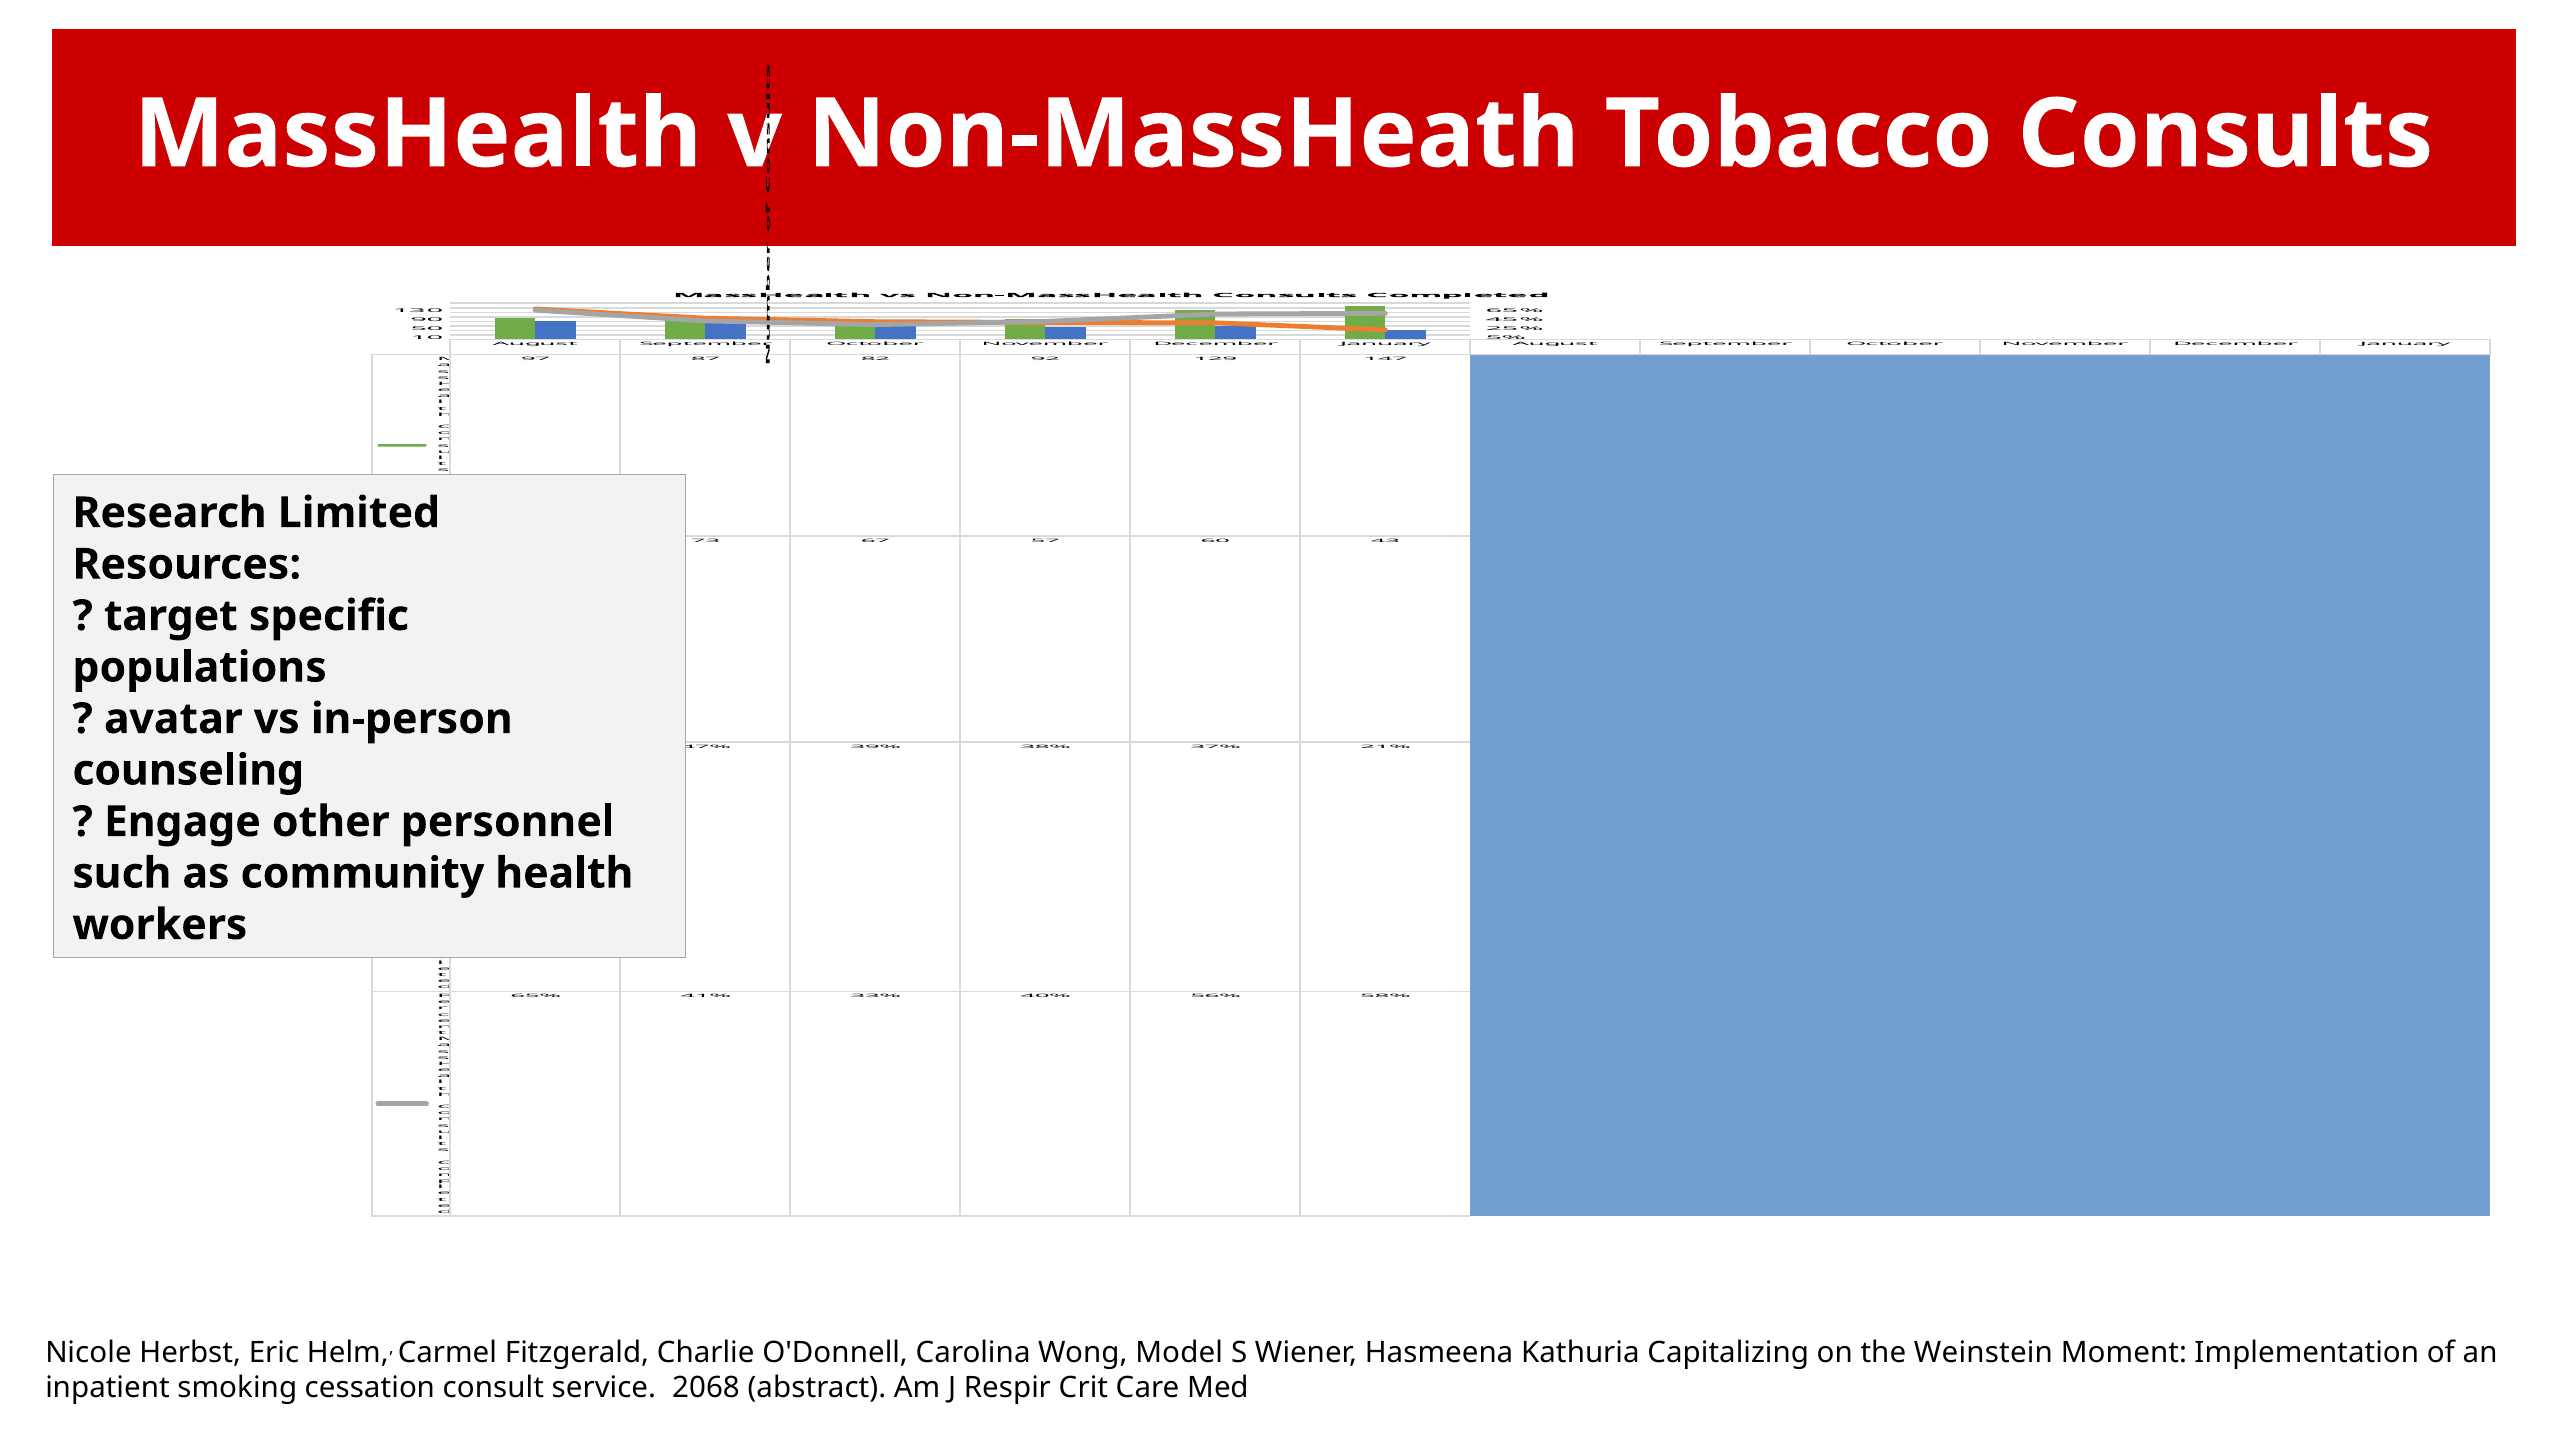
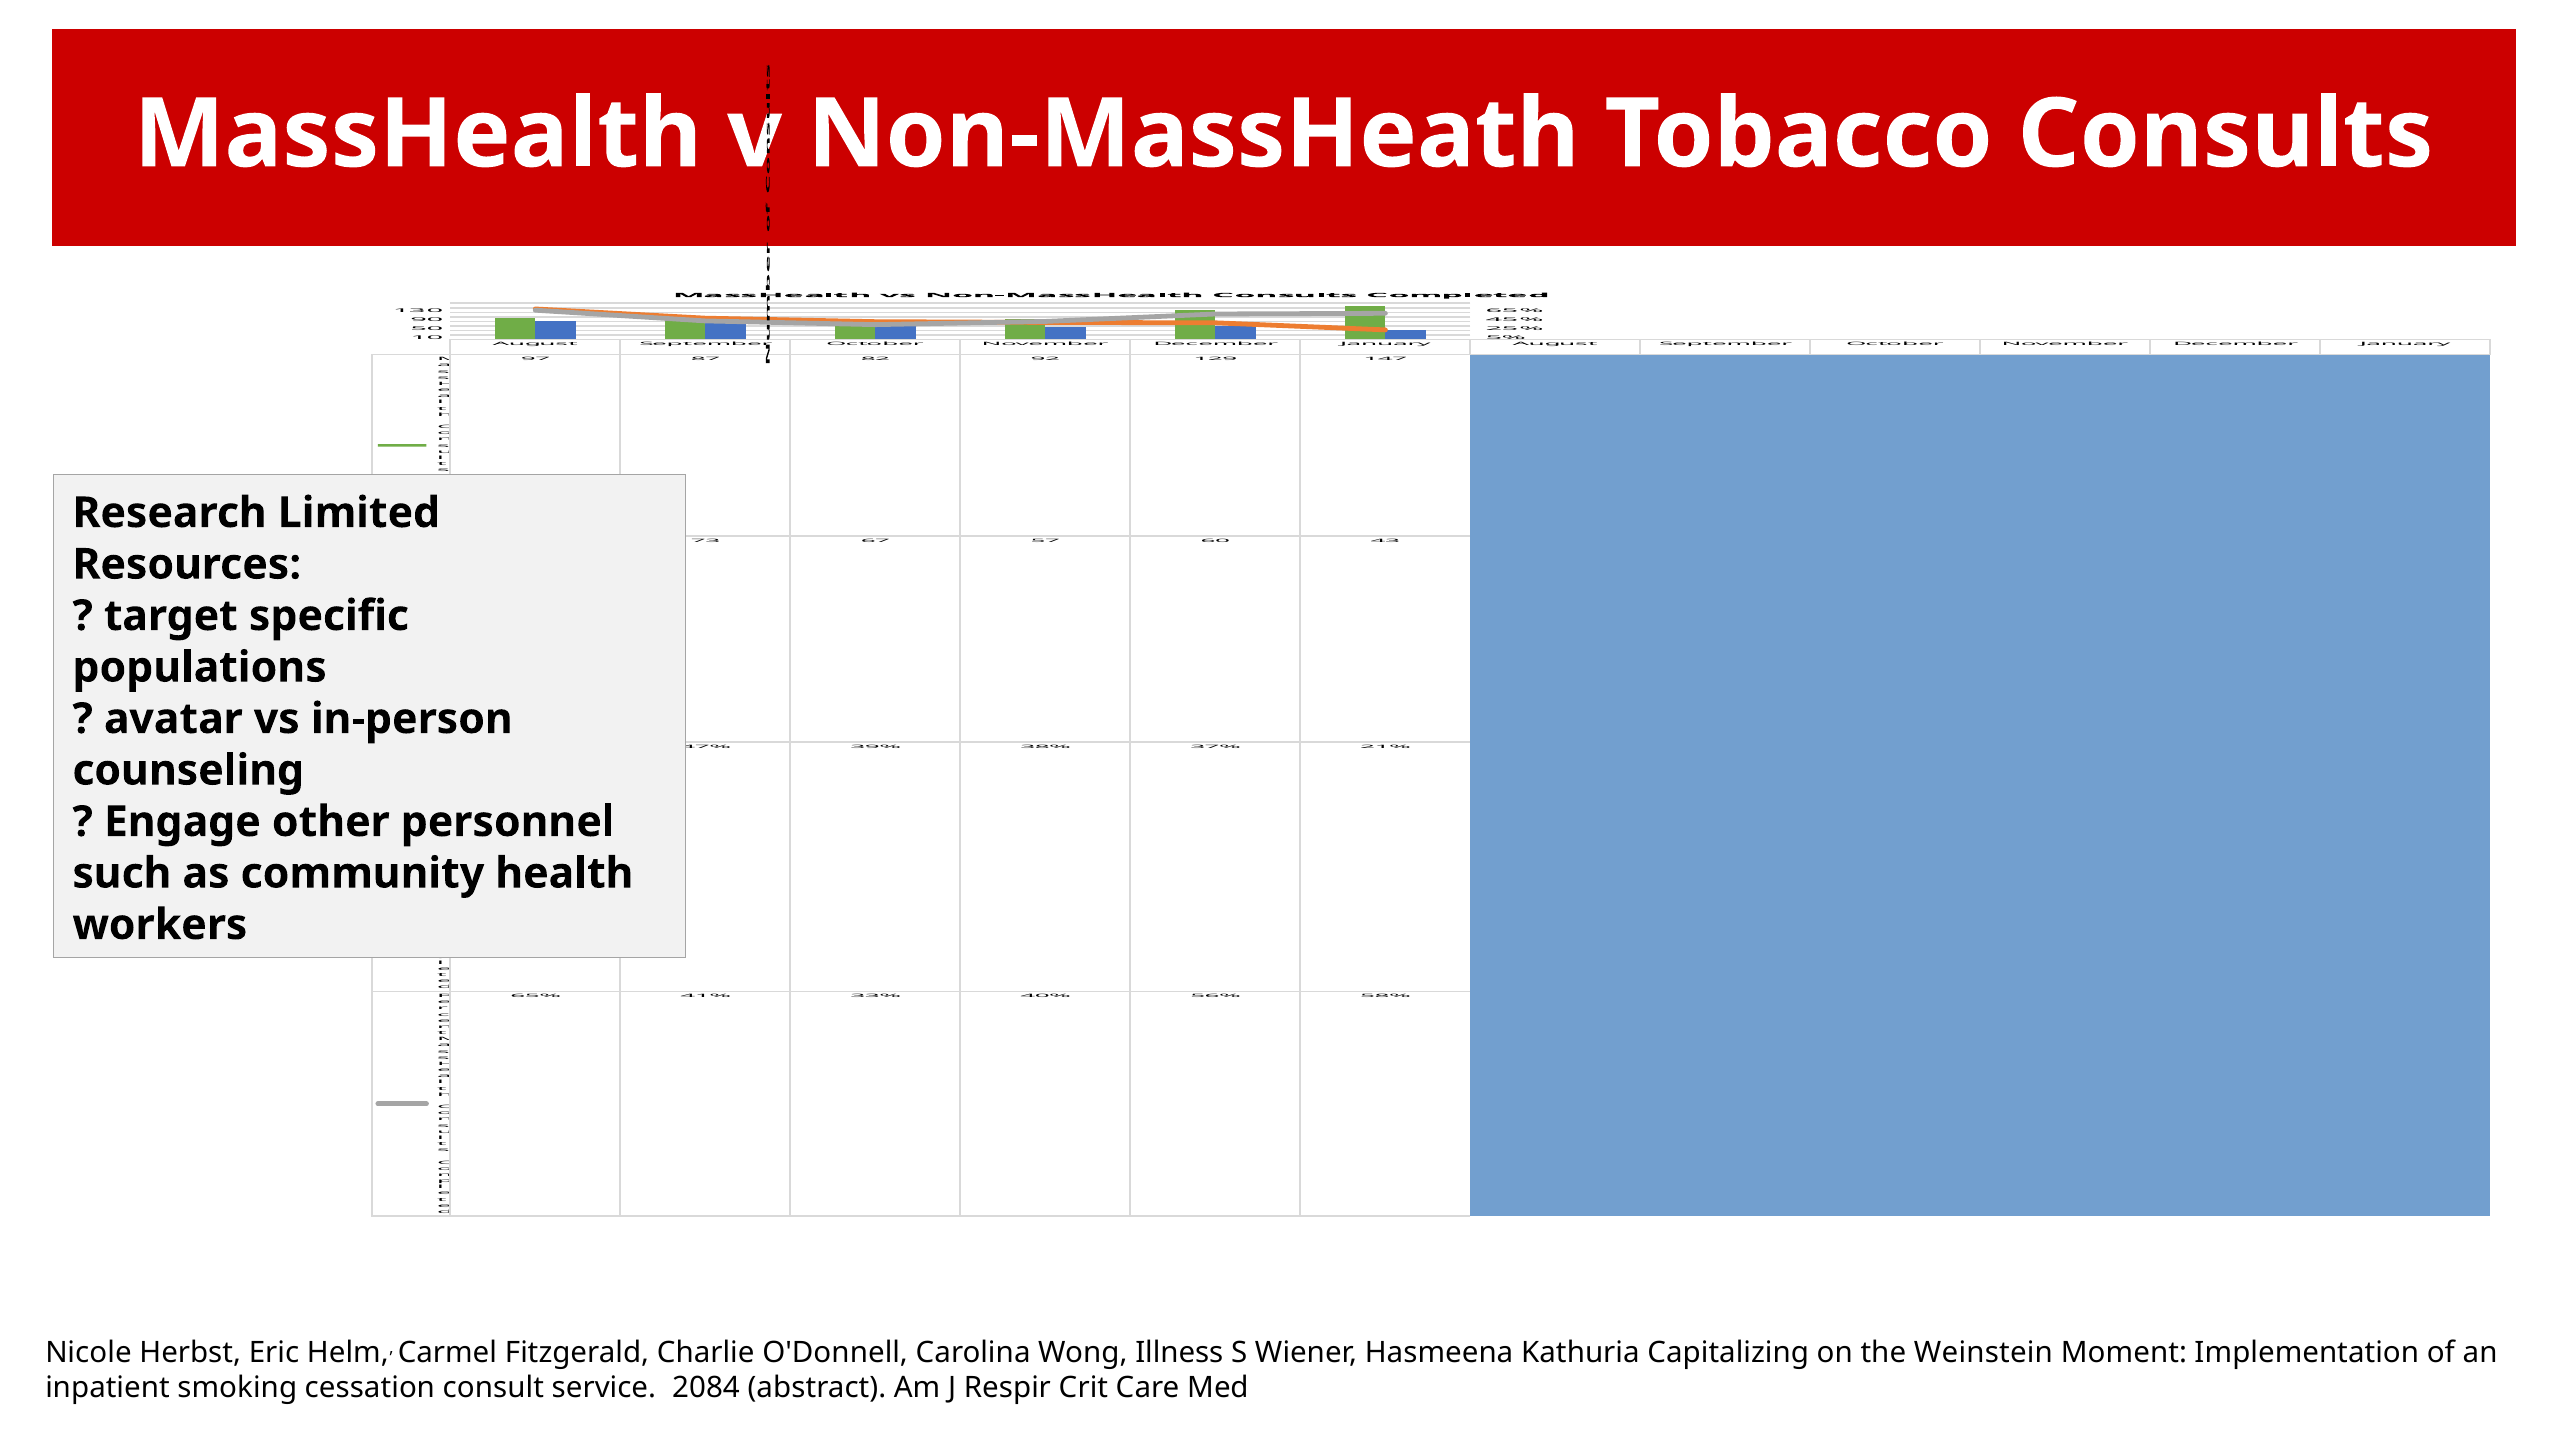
Model: Model -> Illness (1179, 1352)
2068: 2068 -> 2084 (706, 1388)
